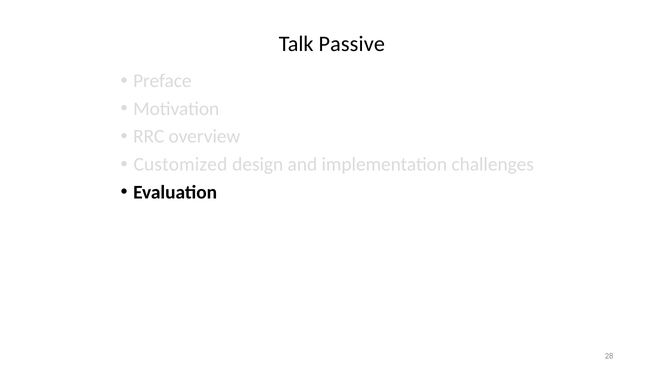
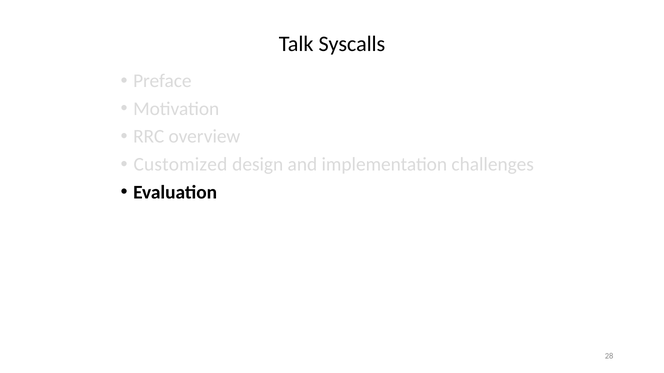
Passive: Passive -> Syscalls (352, 44)
